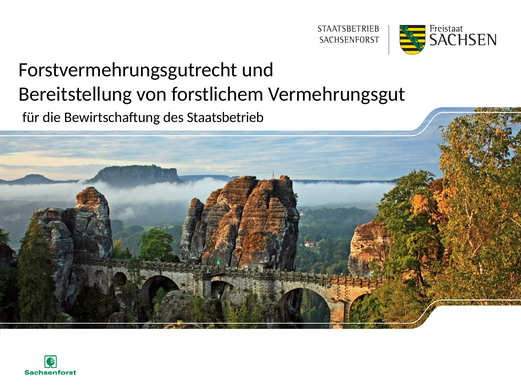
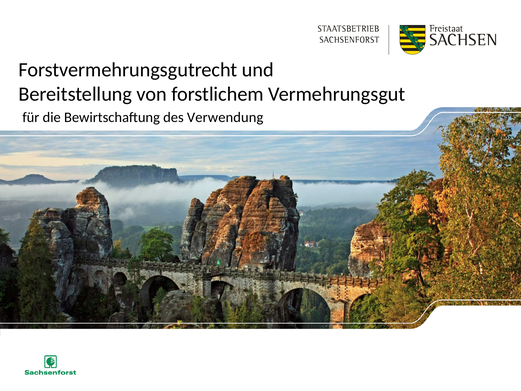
Staatsbetrieb: Staatsbetrieb -> Verwendung (225, 117)
